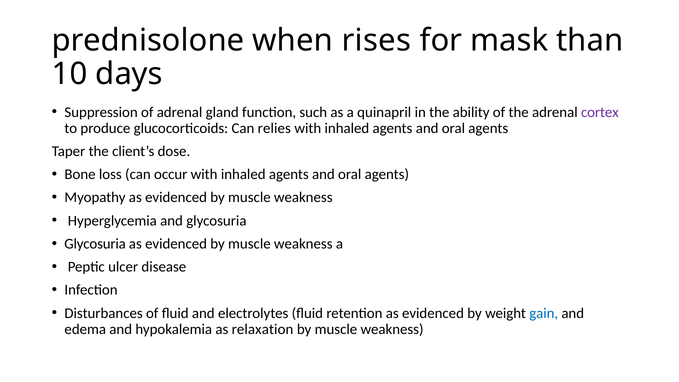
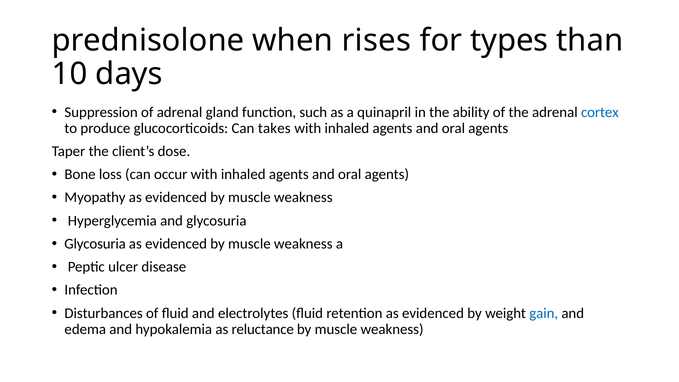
mask: mask -> types (509, 40)
cortex colour: purple -> blue (600, 112)
relies: relies -> takes (274, 128)
relaxation: relaxation -> reluctance (263, 329)
